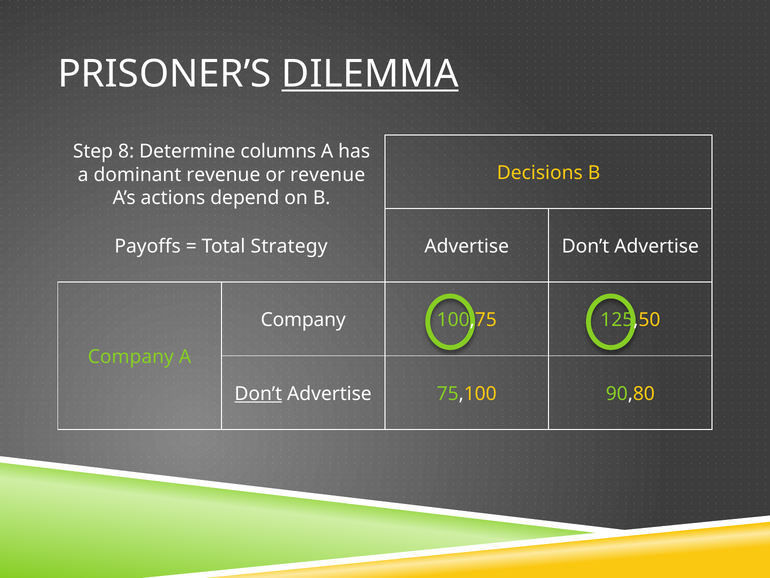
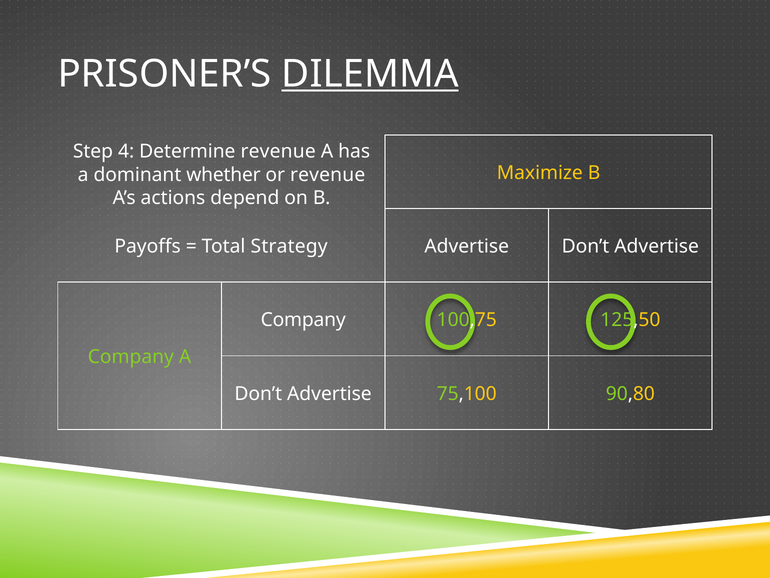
8: 8 -> 4 (126, 151)
Determine columns: columns -> revenue (278, 151)
Decisions: Decisions -> Maximize (540, 173)
dominant revenue: revenue -> whether (223, 175)
Don’t underline: present -> none (258, 393)
